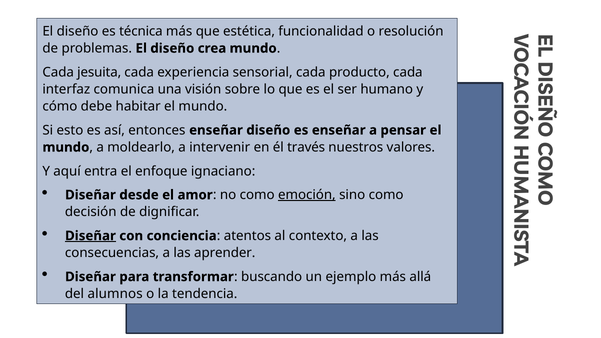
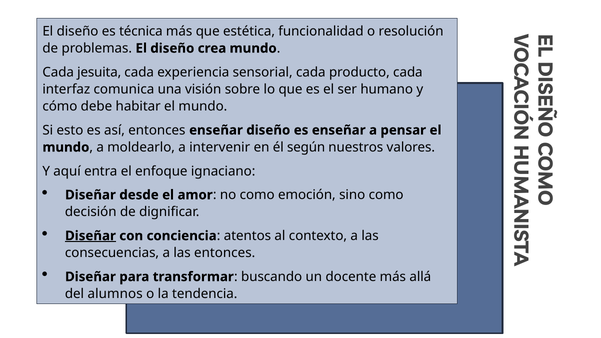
través: través -> según (306, 147)
emoción underline: present -> none (307, 195)
las aprender: aprender -> entonces (225, 253)
ejemplo: ejemplo -> docente (351, 277)
